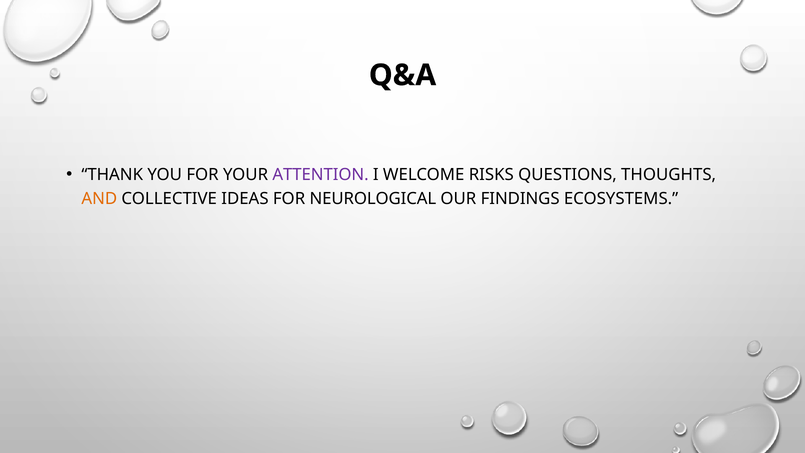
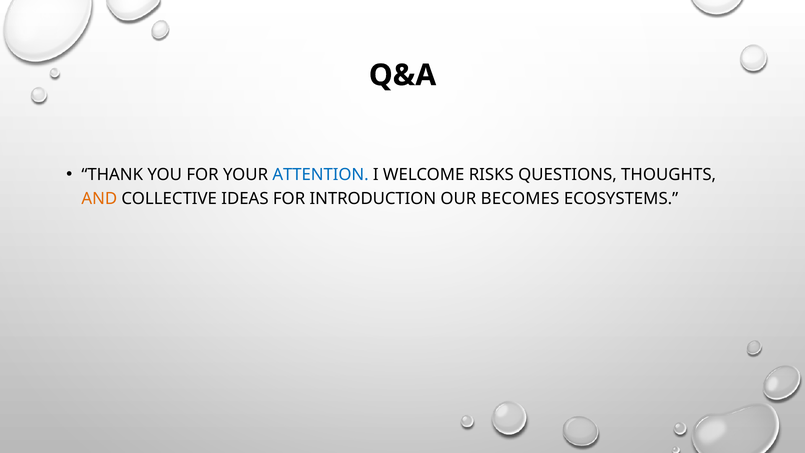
ATTENTION colour: purple -> blue (321, 175)
NEUROLOGICAL: NEUROLOGICAL -> INTRODUCTION (373, 199)
FINDINGS: FINDINGS -> BECOMES (520, 199)
